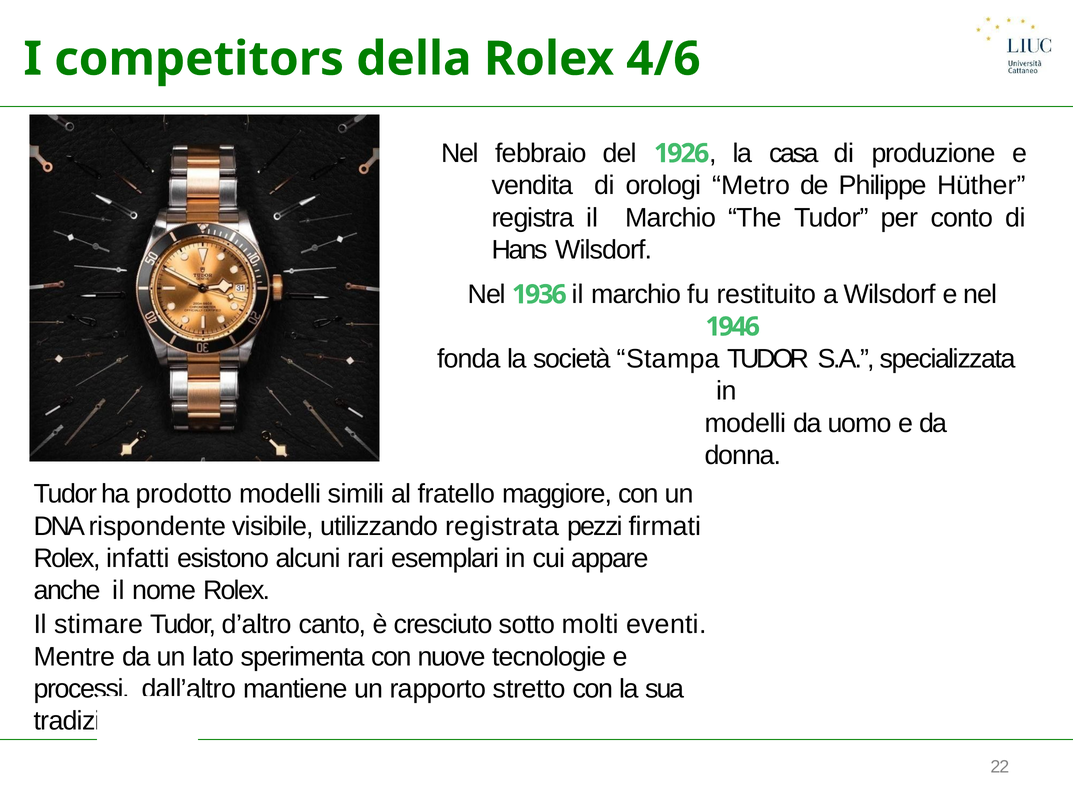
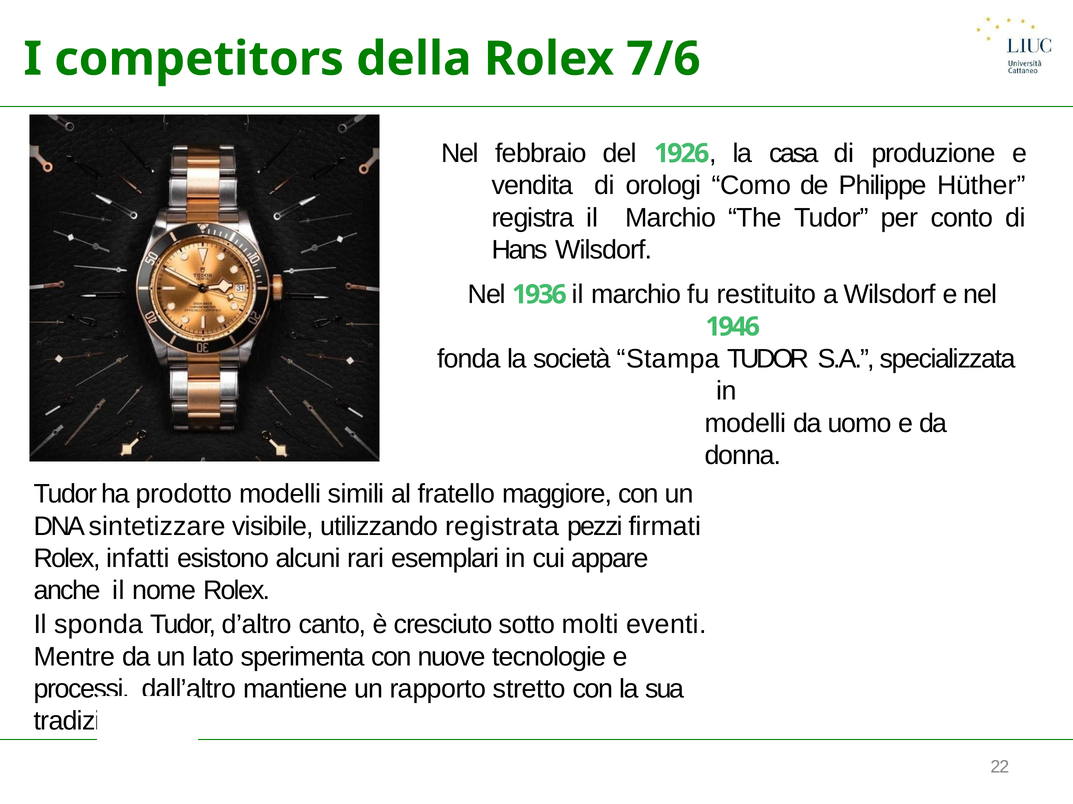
4/6: 4/6 -> 7/6 (663, 59)
Metro: Metro -> Como (751, 186)
rispondente: rispondente -> sintetizzare (157, 527)
stimare: stimare -> sponda (99, 625)
